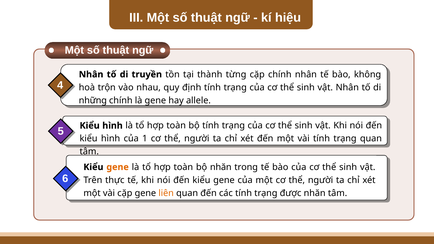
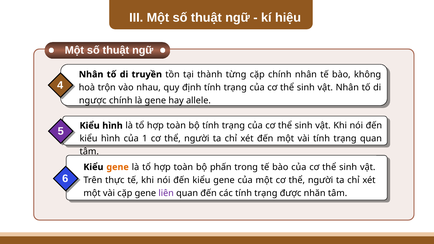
những: những -> ngược (93, 100)
bộ nhăn: nhăn -> phấn (221, 167)
liên colour: orange -> purple (166, 193)
